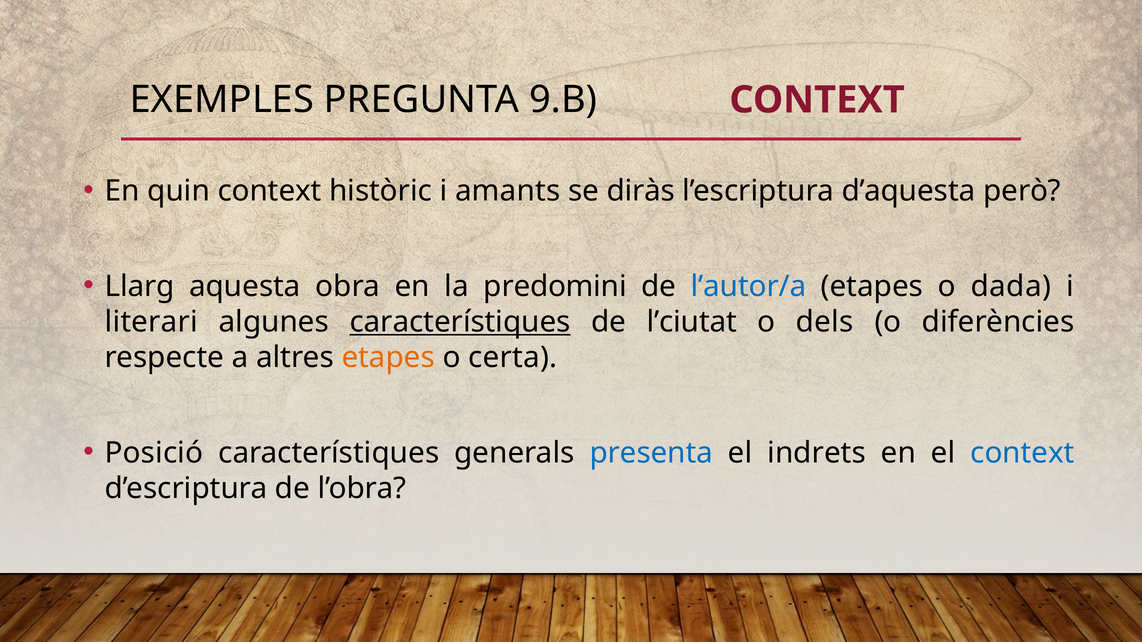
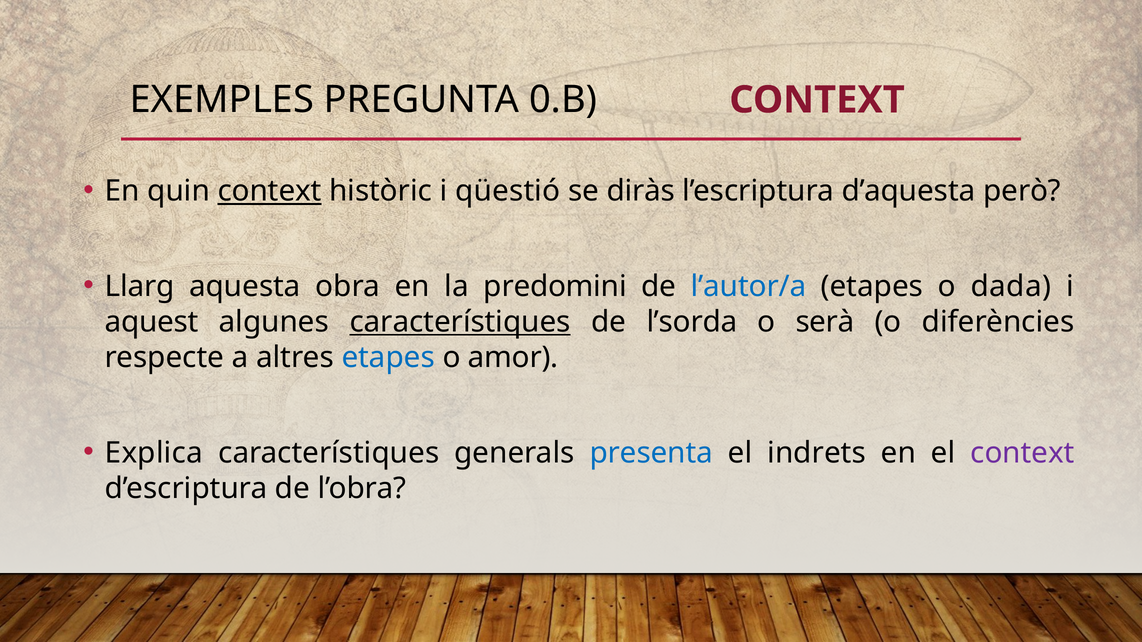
9.B: 9.B -> 0.B (563, 100)
context underline: none -> present (270, 191)
amants: amants -> qüestió (508, 191)
literari: literari -> aquest (152, 322)
l’ciutat: l’ciutat -> l’sorda (692, 322)
dels: dels -> serà (825, 322)
etapes colour: orange -> blue (388, 358)
certa: certa -> amor (513, 358)
Posició: Posició -> Explica (154, 453)
context colour: blue -> purple (1022, 453)
